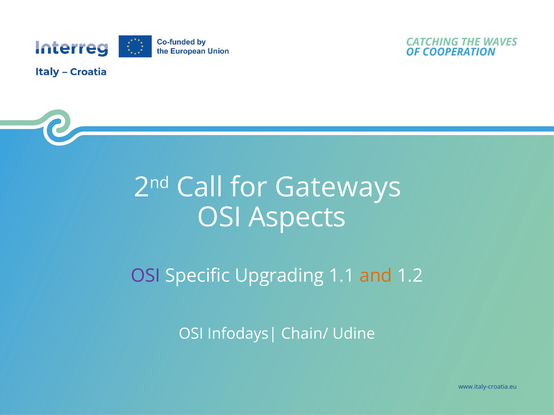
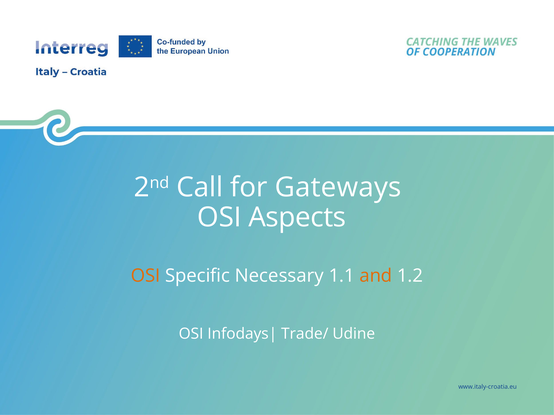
OSI colour: purple -> orange (145, 276)
Upgrading: Upgrading -> Necessary (279, 276)
Chain/: Chain/ -> Trade/ (305, 334)
